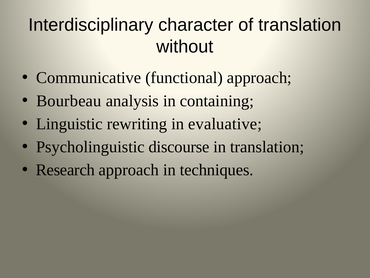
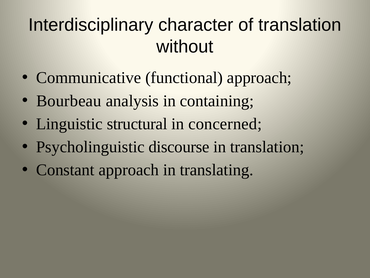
rewriting: rewriting -> structural (137, 124)
evaluative: evaluative -> concerned (225, 124)
Research: Research -> Constant (65, 170)
techniques: techniques -> translating (217, 170)
